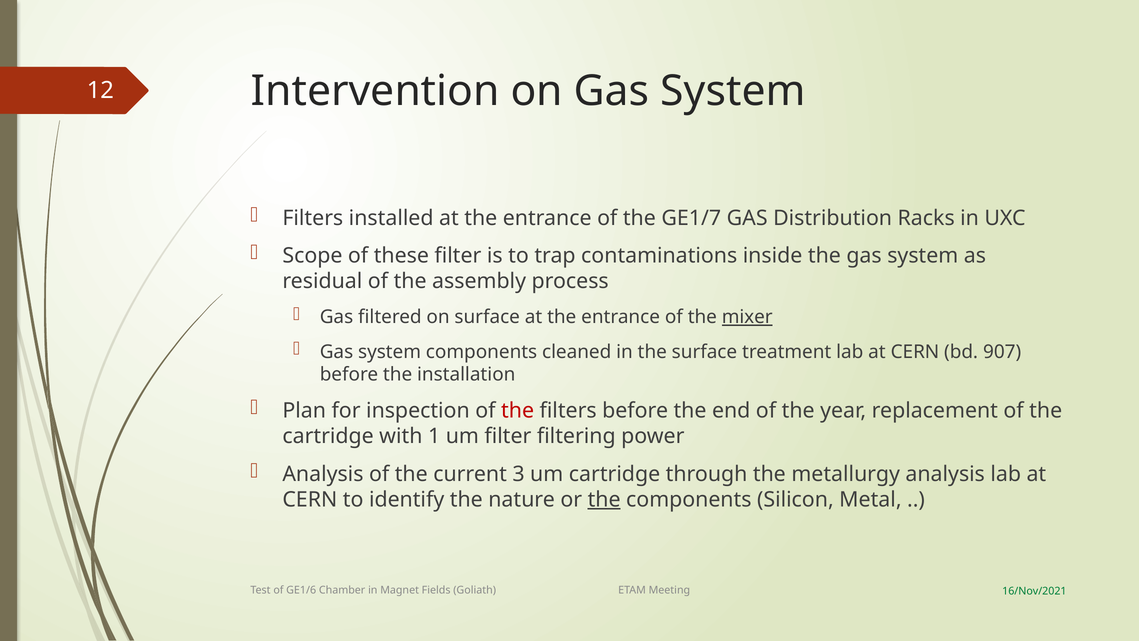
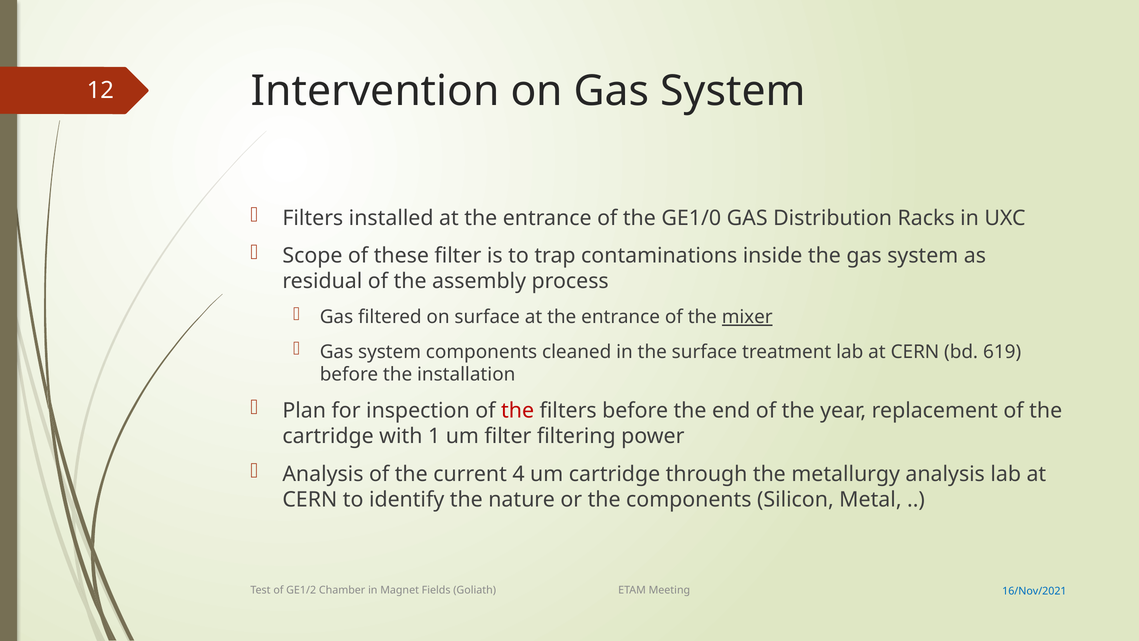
GE1/7: GE1/7 -> GE1/0 (691, 218)
907: 907 -> 619 (1002, 352)
3: 3 -> 4 (519, 474)
the underline: present -> none (604, 499)
GE1/6: GE1/6 -> GE1/2 (301, 590)
16/Nov/2021 colour: green -> blue (1034, 591)
